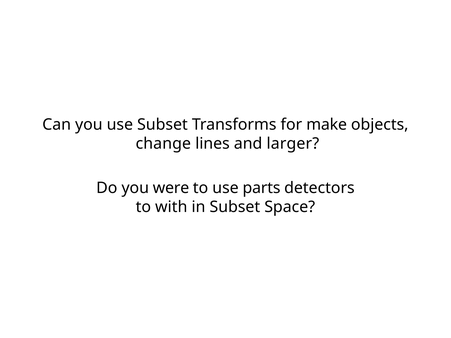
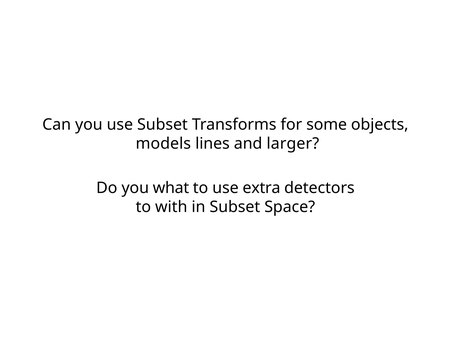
make: make -> some (327, 125)
change: change -> models (163, 144)
were: were -> what (171, 188)
parts: parts -> extra (262, 188)
